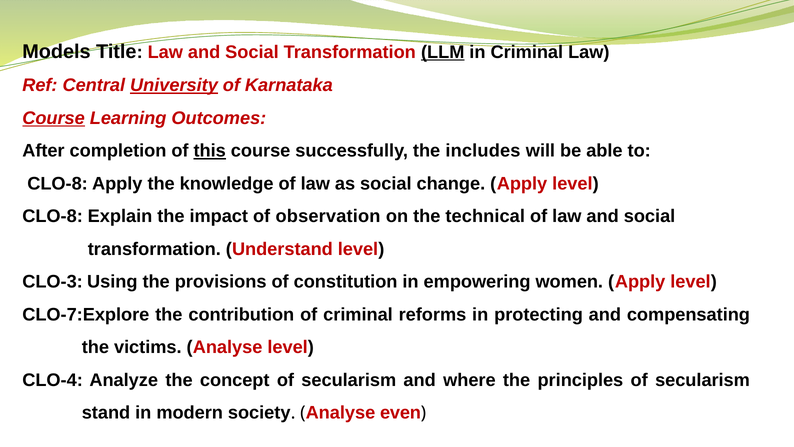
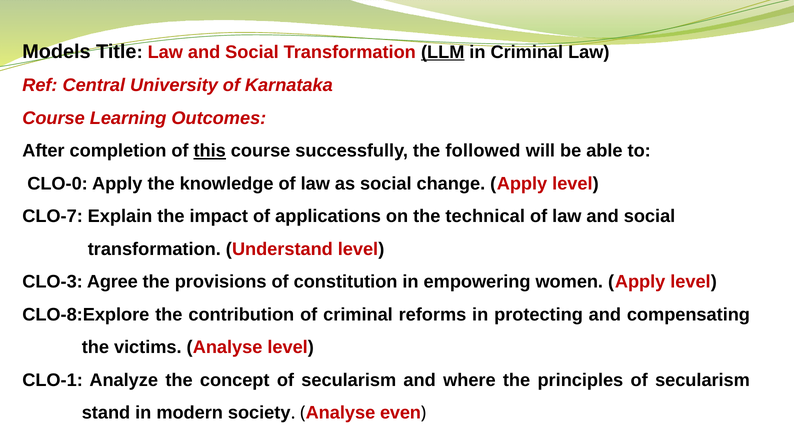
University underline: present -> none (174, 85)
Course underline: present -> none (54, 118)
includes: includes -> followed (483, 151)
CLO-8: CLO-8 -> CLO-0 (58, 184)
CLO-8: CLO-8 -> CLO-7 (53, 216)
observation: observation -> applications (328, 216)
Using: Using -> Agree (112, 282)
CLO-7:Explore: CLO-7:Explore -> CLO-8:Explore (86, 314)
CLO-4: CLO-4 -> CLO-1 (53, 380)
